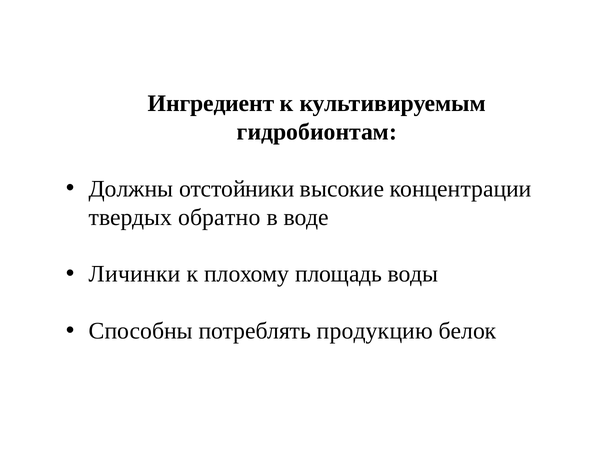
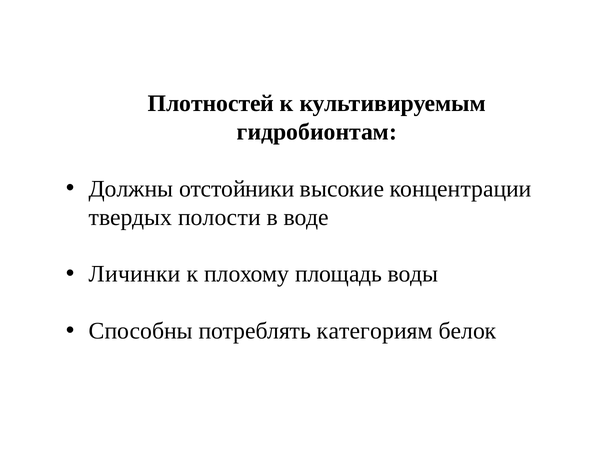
Ингредиент: Ингредиент -> Плотностей (211, 104)
обратно: обратно -> полости (219, 217)
продукцию: продукцию -> категориям (375, 331)
